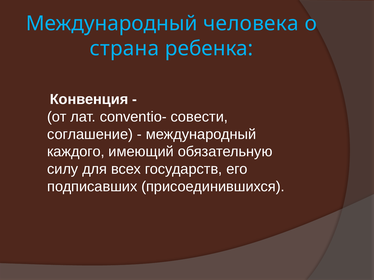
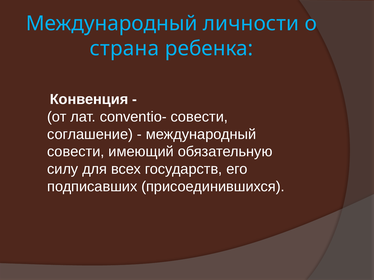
человека: человека -> личности (251, 24)
каждого: каждого -> совести (76, 152)
